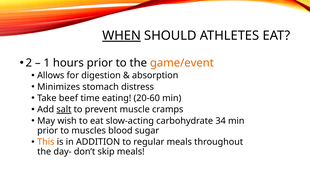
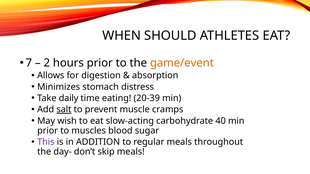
WHEN underline: present -> none (122, 36)
2: 2 -> 7 (29, 63)
1: 1 -> 2 (47, 63)
beef: beef -> daily (69, 98)
20-60: 20-60 -> 20-39 (147, 98)
34: 34 -> 40 (221, 121)
This colour: orange -> purple (46, 142)
